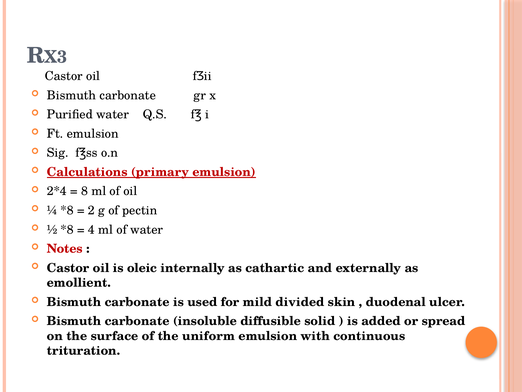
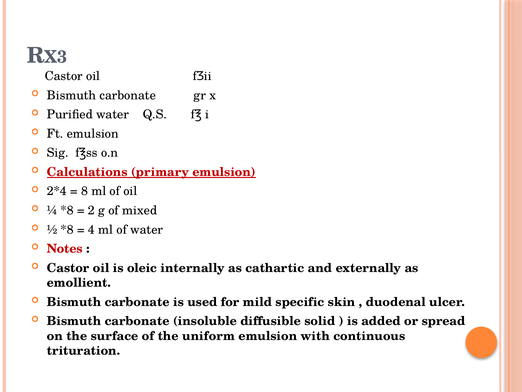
pectin: pectin -> mixed (140, 210)
divided: divided -> specific (300, 302)
